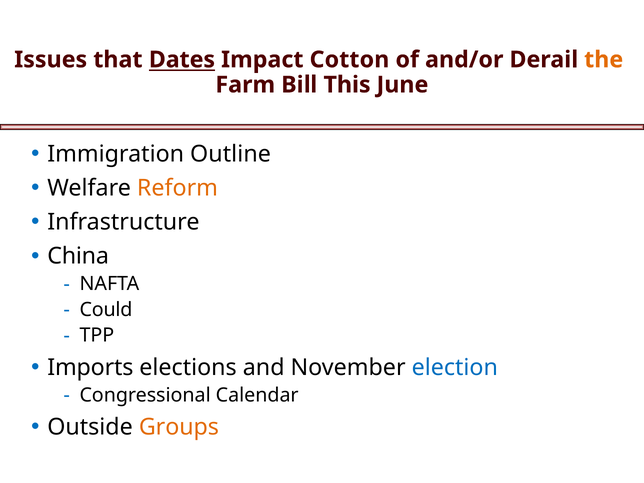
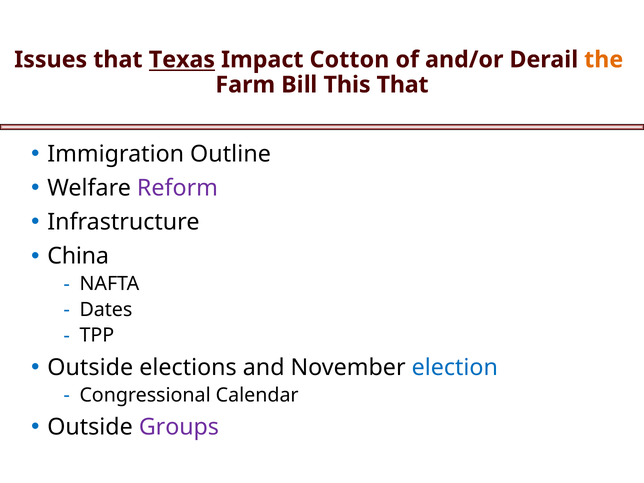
Dates: Dates -> Texas (182, 60)
This June: June -> That (403, 85)
Reform colour: orange -> purple (177, 188)
Could: Could -> Dates (106, 310)
Imports: Imports -> Outside (90, 367)
Groups colour: orange -> purple (179, 427)
